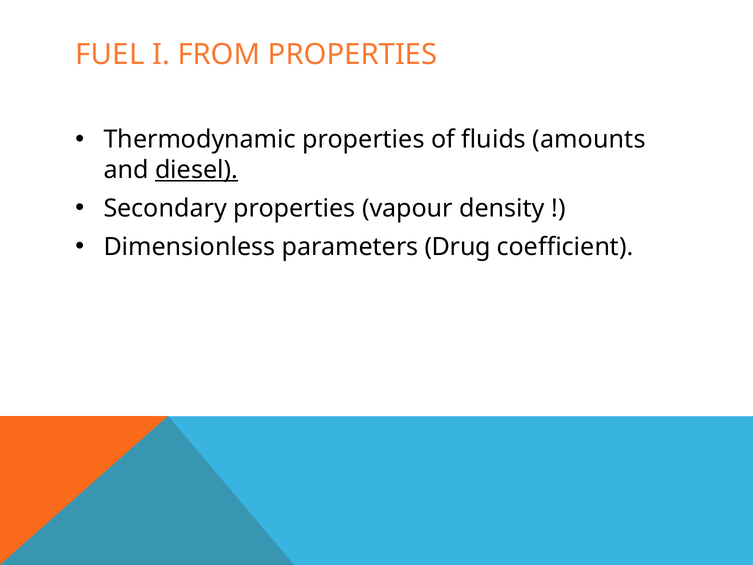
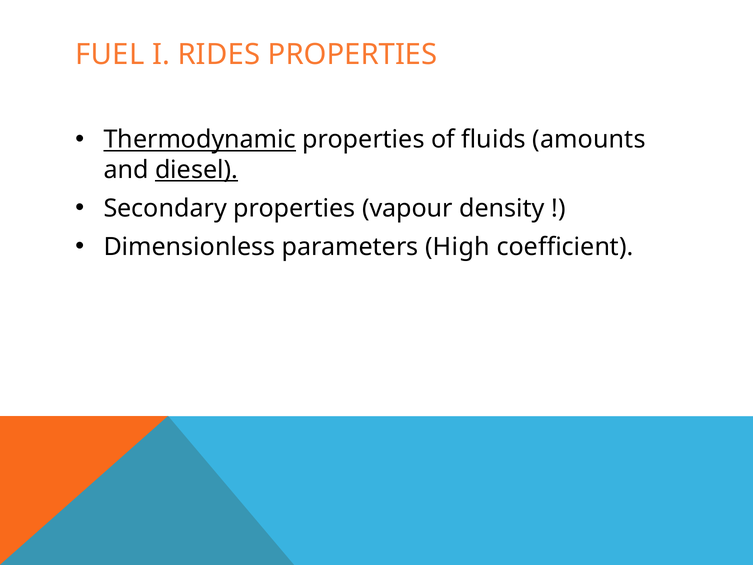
FROM: FROM -> RIDES (219, 55)
Thermodynamic underline: none -> present (200, 140)
Drug: Drug -> High (457, 247)
